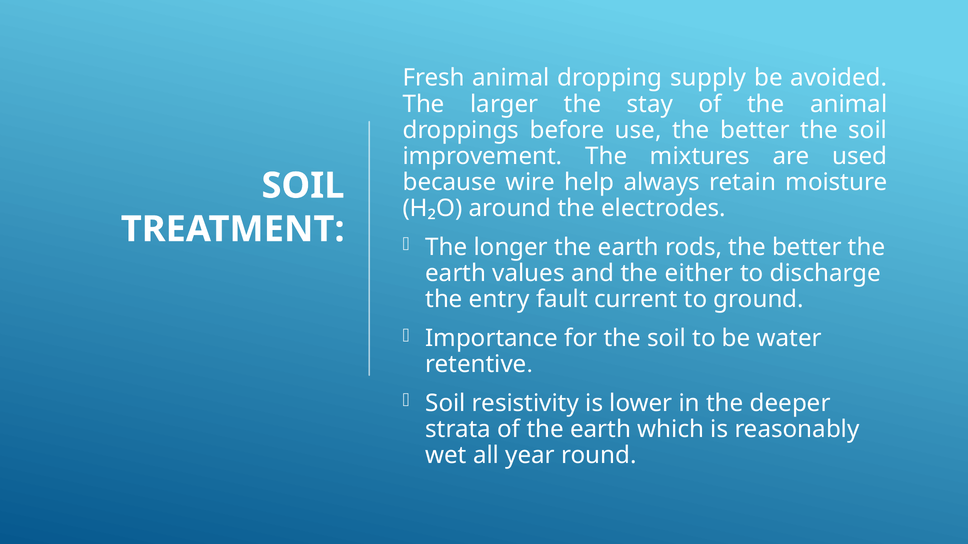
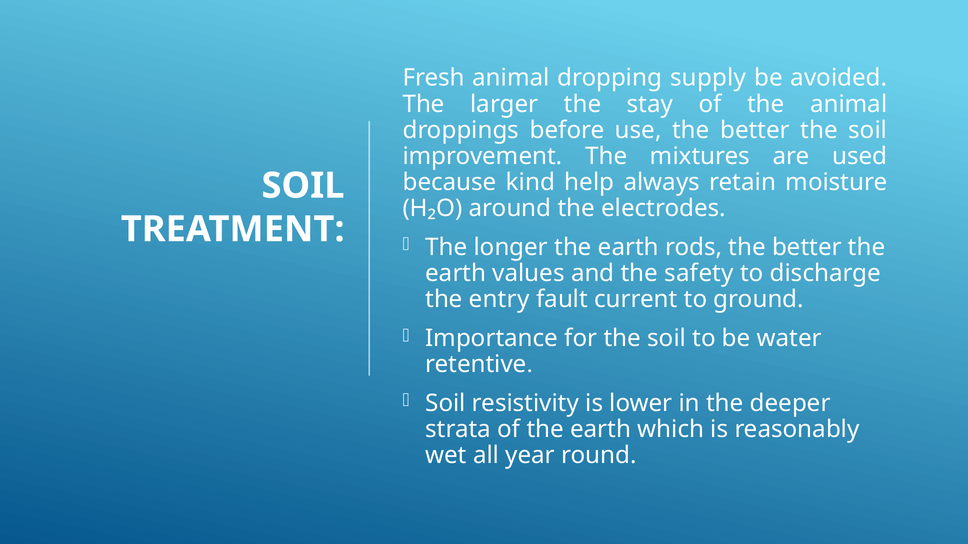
wire: wire -> kind (530, 183)
either: either -> safety (699, 274)
